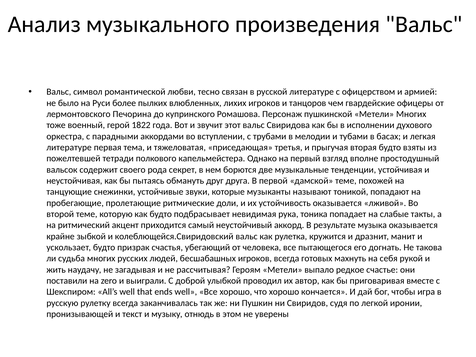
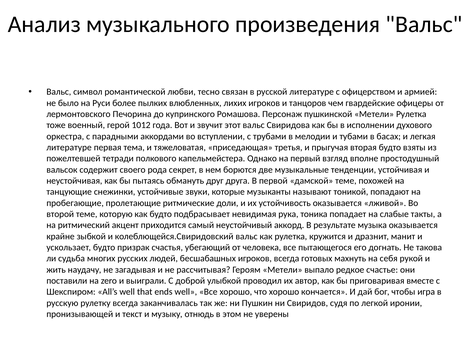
Метели Многих: Многих -> Рулетка (411, 114)
1822: 1822 -> 1012 (141, 125)
